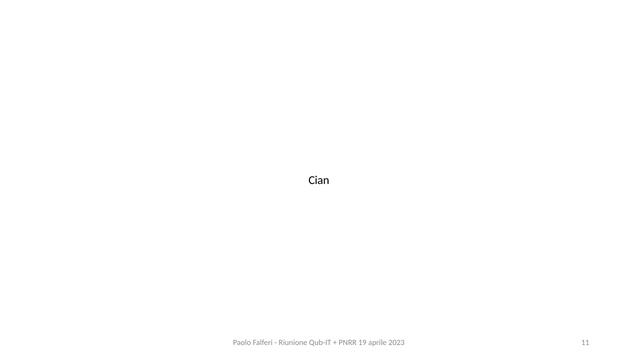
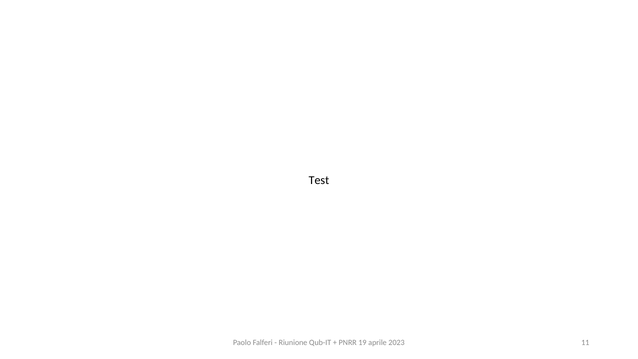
Cian: Cian -> Test (319, 180)
